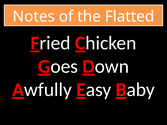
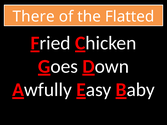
Notes: Notes -> There (34, 17)
